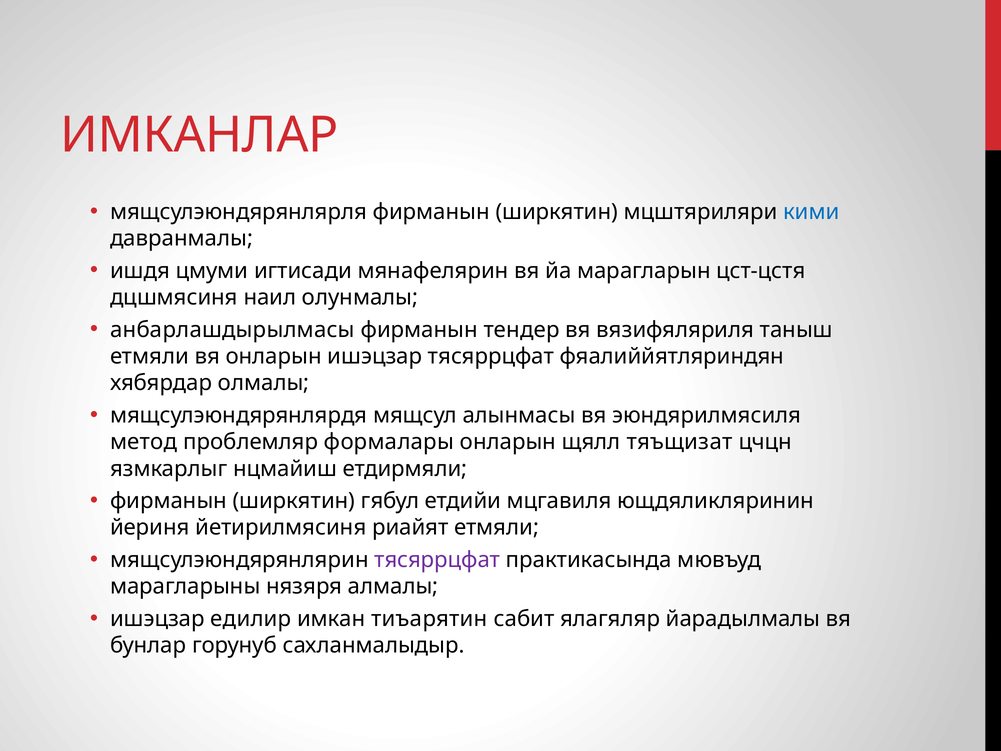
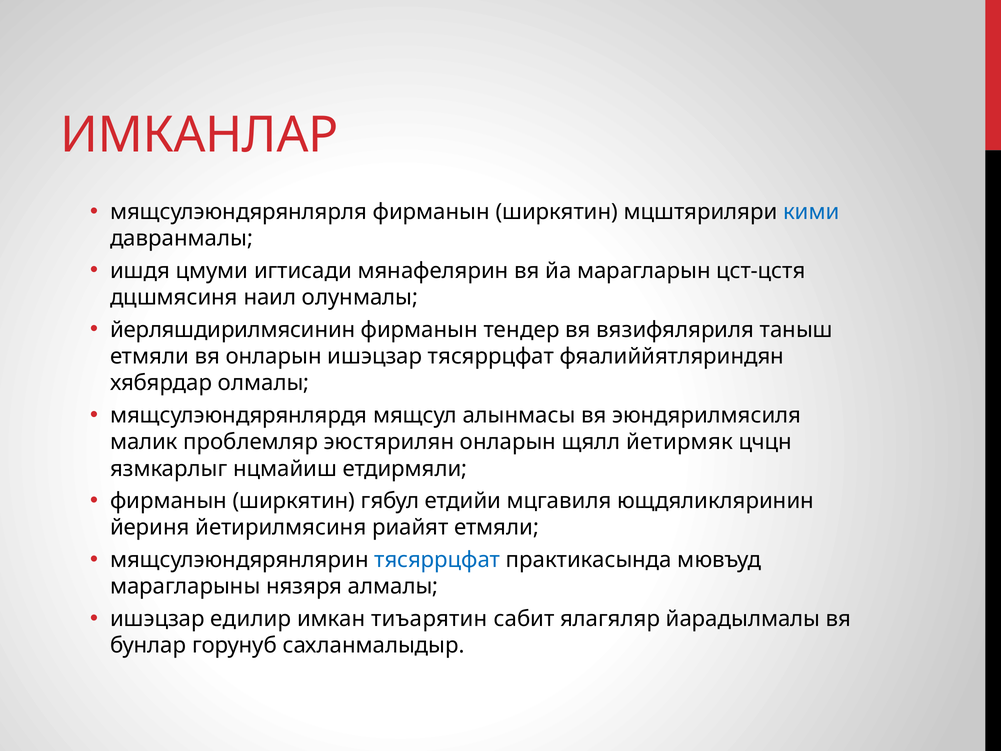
анбарлашдырылмасы: анбарлашдырылмасы -> йерляшдирилмясинин (233, 330)
метод: метод -> малик (144, 442)
формалары: формалары -> эюстярилян (389, 442)
тяъщизат: тяъщизат -> йетирмяк (680, 442)
тясяррцфат colour: purple -> blue (437, 560)
